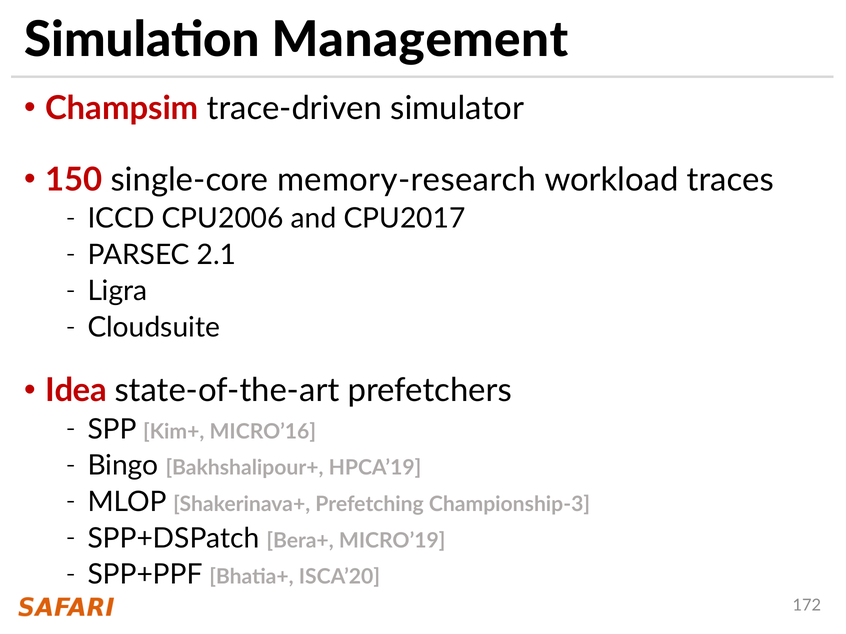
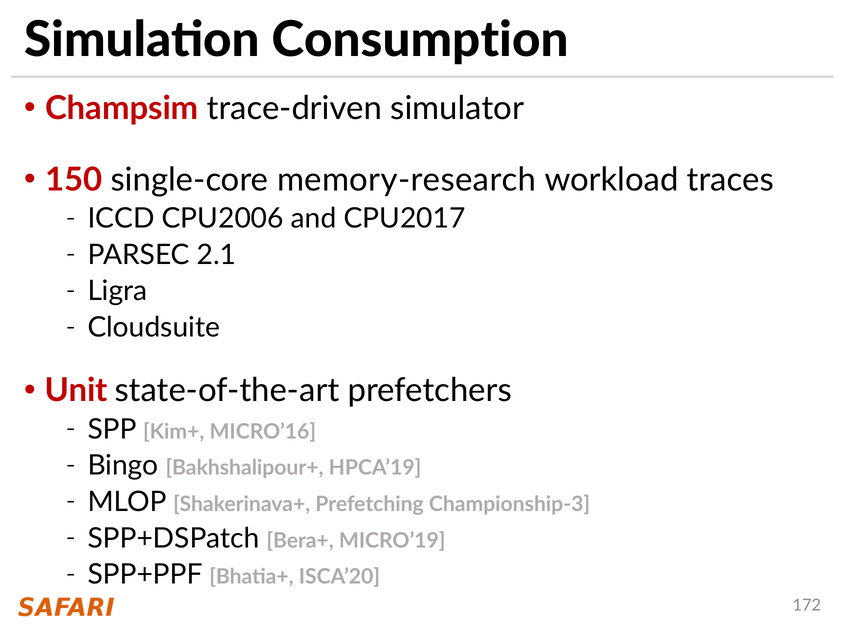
Management: Management -> Consumption (420, 40)
Idea: Idea -> Unit (76, 391)
